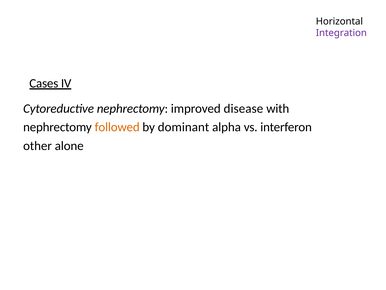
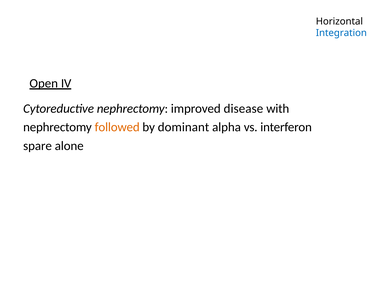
Integration colour: purple -> blue (341, 33)
Cases: Cases -> Open (44, 83)
other: other -> spare (38, 146)
